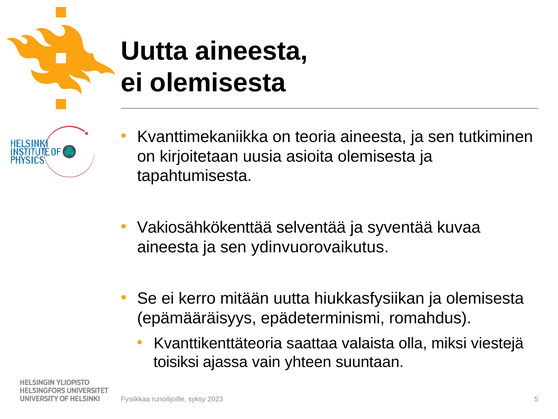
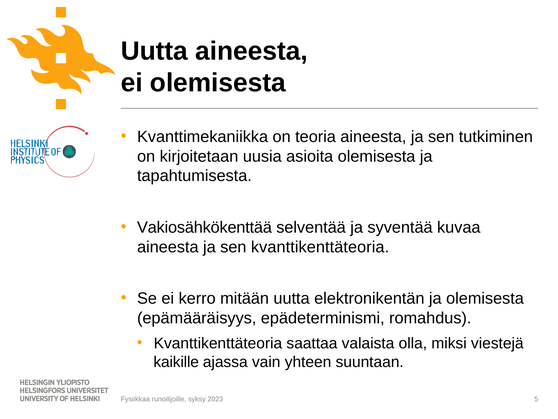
sen ydinvuorovaikutus: ydinvuorovaikutus -> kvanttikenttäteoria (320, 247)
hiukkasfysiikan: hiukkasfysiikan -> elektronikentän (369, 298)
toisiksi: toisiksi -> kaikille (176, 362)
